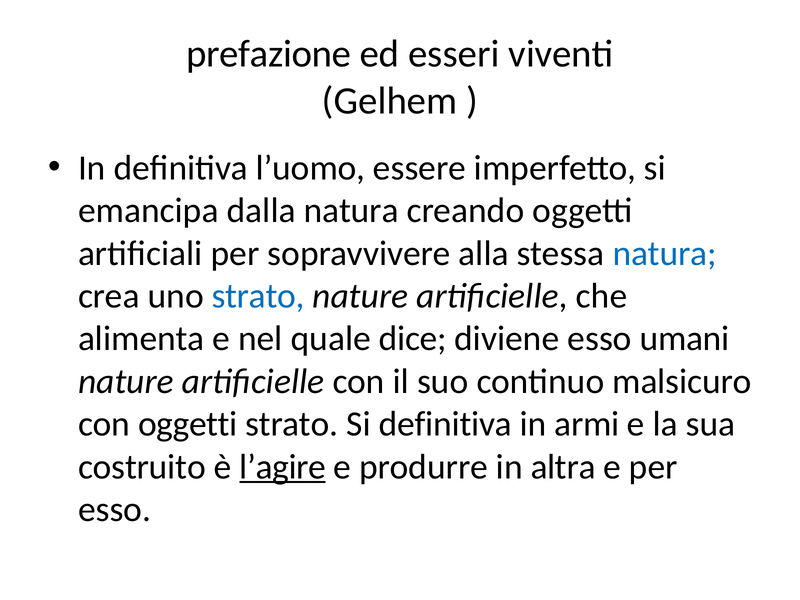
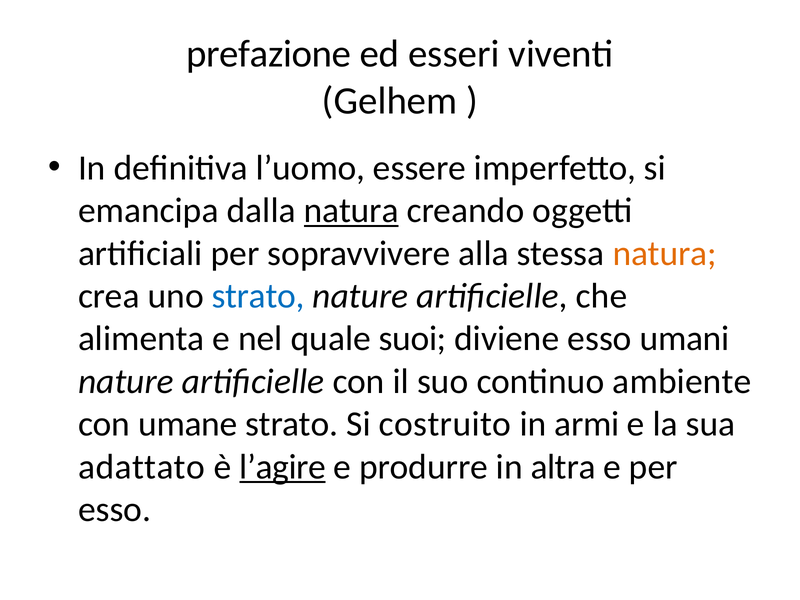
natura underline: none -> present (351, 211)
natura colour: blue -> orange (665, 253)
dice: dice -> suoi (413, 339)
malsicuro: malsicuro -> ambiente (682, 381)
con oggetti: oggetti -> umane (188, 424)
Si definitiva: definitiva -> costruito (445, 424)
costruito: costruito -> adattato (142, 467)
